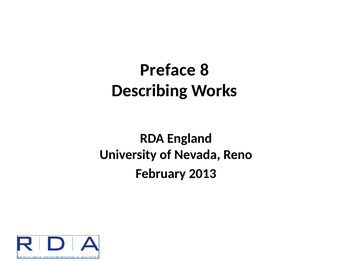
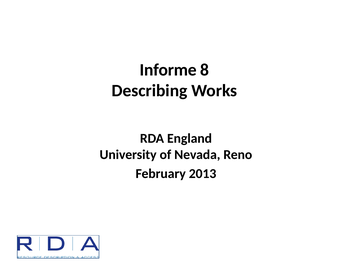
Preface: Preface -> Informe (168, 70)
